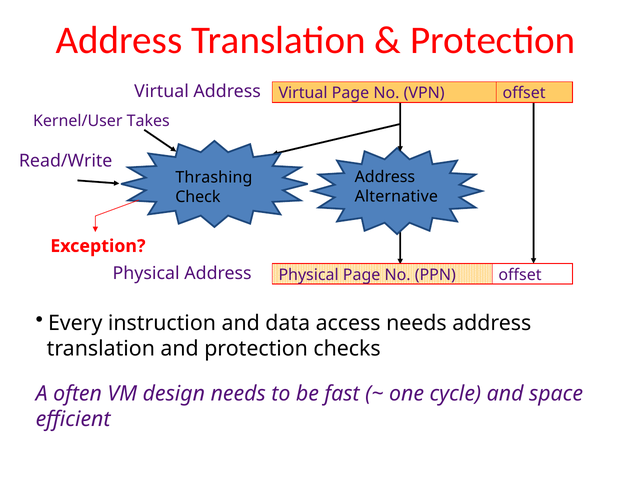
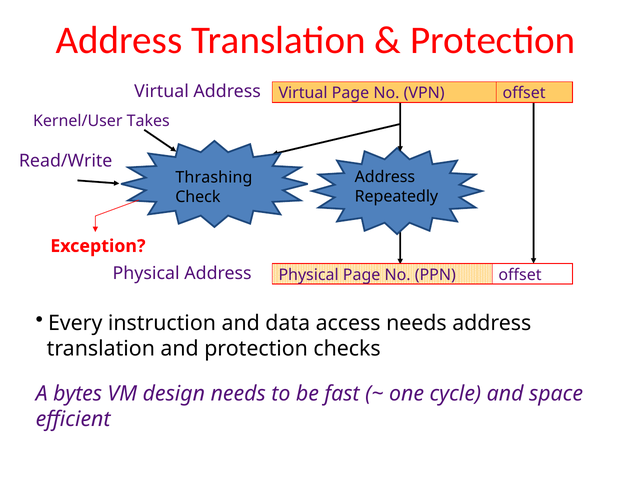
Alternative: Alternative -> Repeatedly (396, 196)
often: often -> bytes (78, 394)
